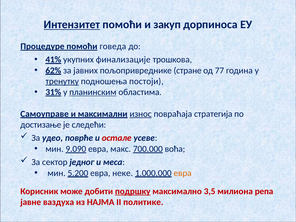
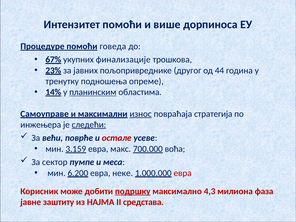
Интензитет underline: present -> none (72, 25)
закуп: закуп -> више (167, 25)
41%: 41% -> 67% (53, 60)
62%: 62% -> 23% (53, 70)
стране: стране -> другог (188, 70)
77: 77 -> 44 (219, 70)
тренутку underline: present -> none (62, 81)
пoстojи: пoстojи -> опреме (146, 81)
31%: 31% -> 14% (53, 92)
достизање: достизање -> инжењера (41, 125)
следећи underline: none -> present (89, 125)
удео: удео -> већи (53, 138)
9.090: 9.090 -> 3.159 (76, 149)
једног: једног -> пумпе (82, 162)
5.200: 5.200 -> 6.200 (78, 173)
евра colour: orange -> red (183, 173)
3,5: 3,5 -> 4,3 (210, 191)
репа: репа -> фаза (264, 191)
ваздуха: ваздуха -> заштиту (59, 202)
политике: политике -> средстава (143, 202)
